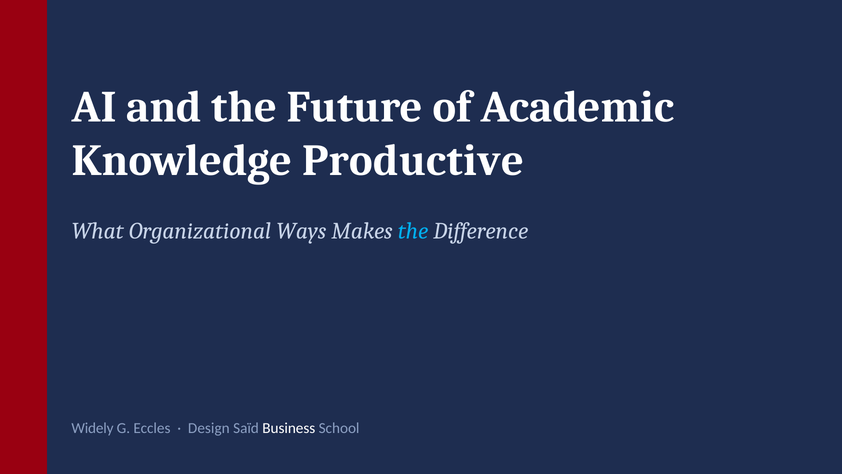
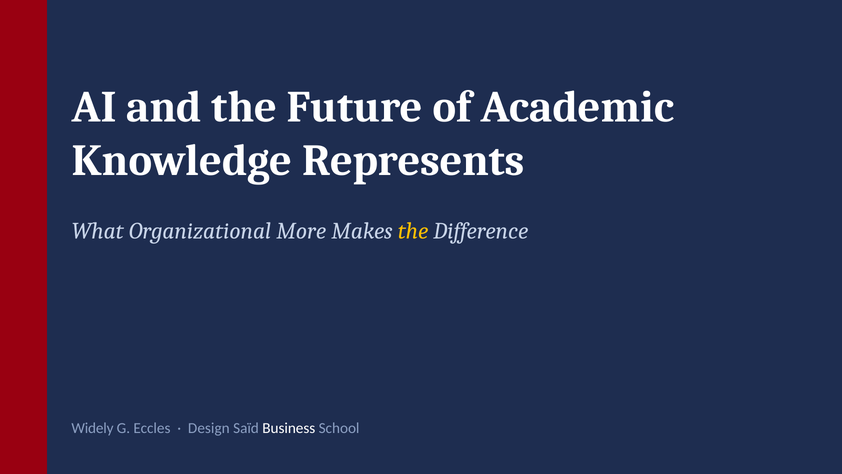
Productive: Productive -> Represents (413, 160)
Ways: Ways -> More (301, 231)
the colour: light blue -> yellow (413, 231)
